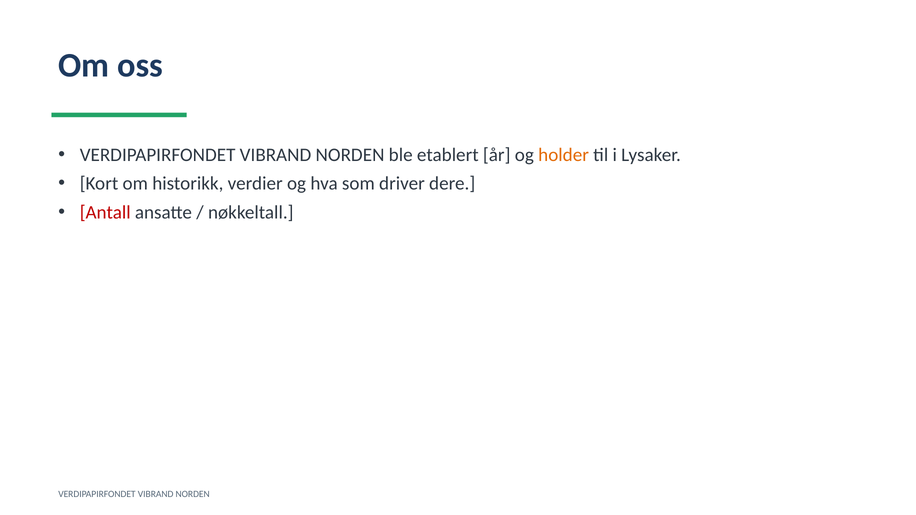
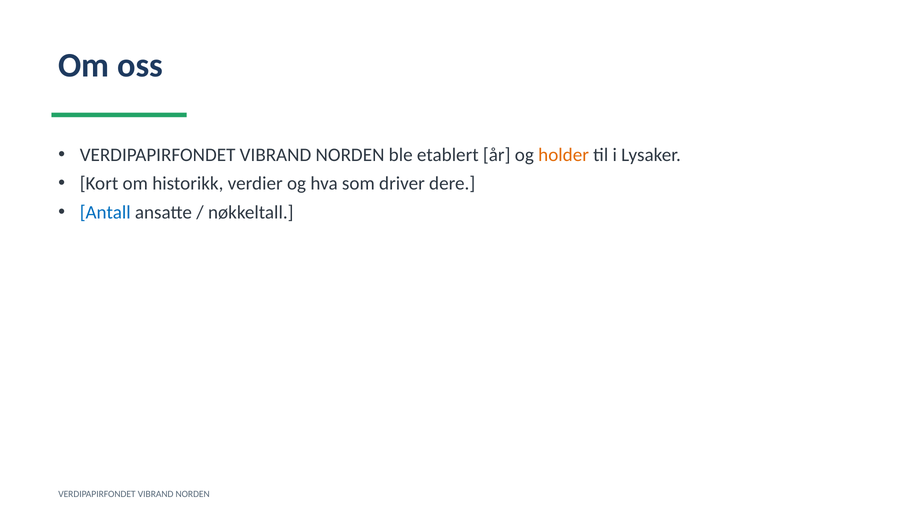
Antall colour: red -> blue (105, 212)
